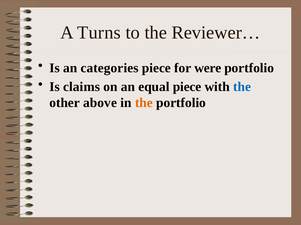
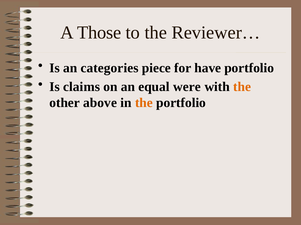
Turns: Turns -> Those (99, 33)
were: were -> have (208, 68)
equal piece: piece -> were (187, 87)
the colour: blue -> orange (242, 87)
